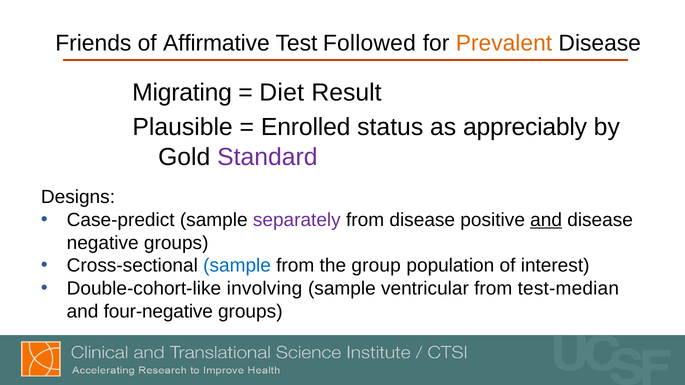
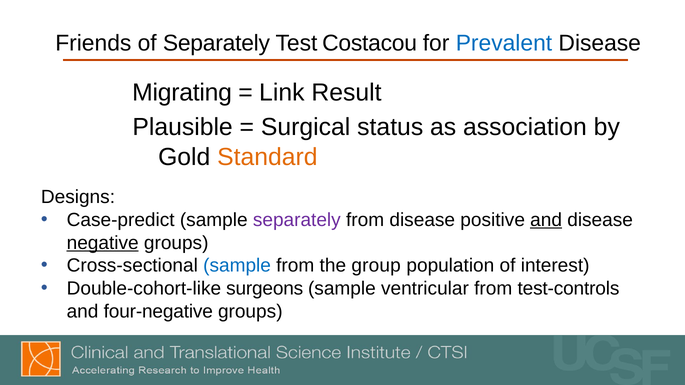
of Affirmative: Affirmative -> Separately (216, 43)
Followed: Followed -> Costacou (370, 43)
Prevalent colour: orange -> blue (504, 43)
Diet: Diet -> Link (282, 93)
Enrolled: Enrolled -> Surgical (306, 127)
appreciably: appreciably -> association (525, 127)
Standard colour: purple -> orange (267, 157)
negative underline: none -> present (103, 243)
involving: involving -> surgeons (265, 289)
test-median: test-median -> test-controls (568, 289)
